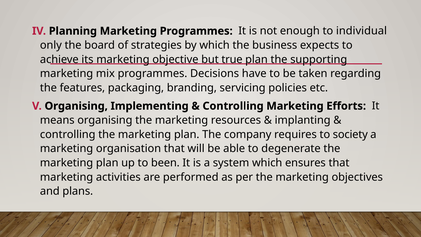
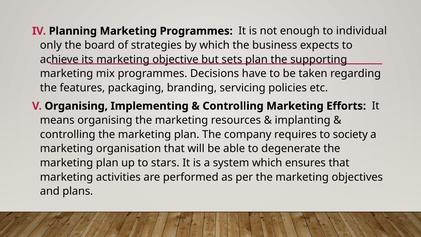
true: true -> sets (232, 59)
been: been -> stars (165, 163)
